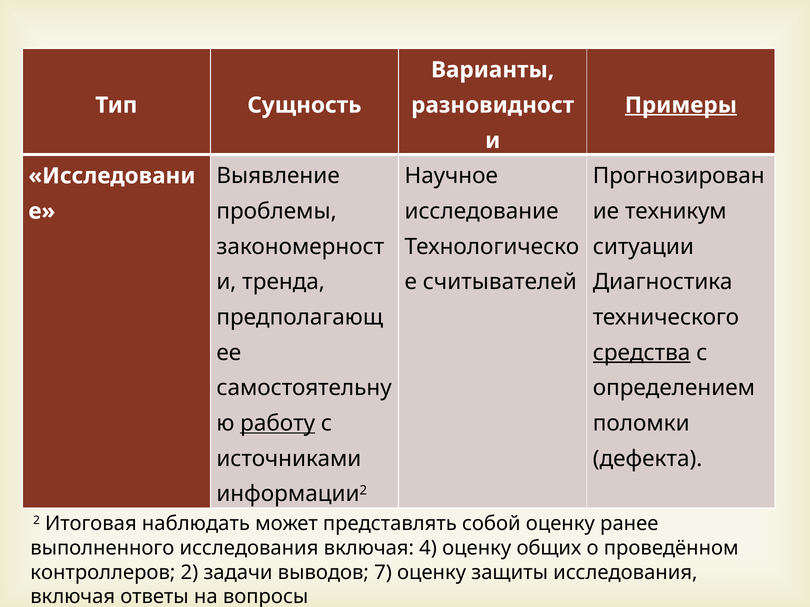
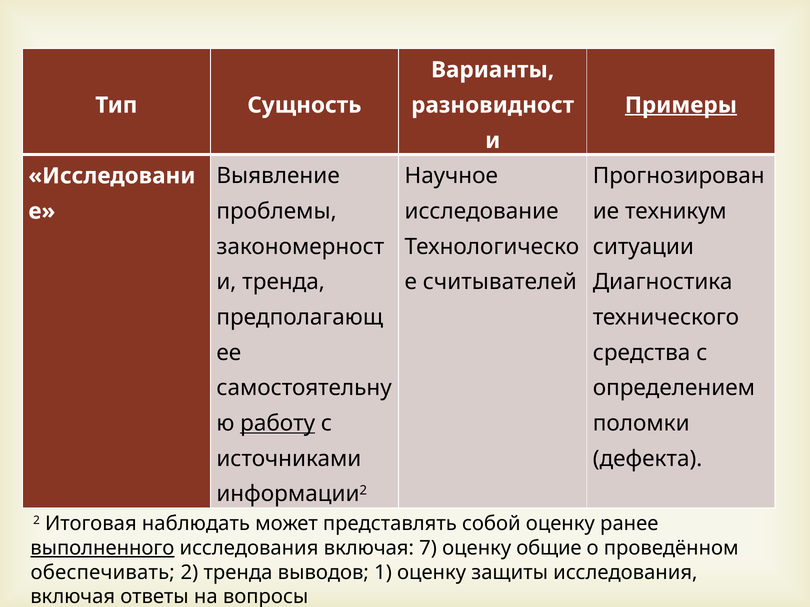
средства underline: present -> none (642, 353)
выполненного underline: none -> present (102, 549)
4: 4 -> 7 (428, 549)
общих: общих -> общие (549, 549)
контроллеров: контроллеров -> обеспечивать (103, 573)
2 задачи: задачи -> тренда (238, 573)
7: 7 -> 1 (383, 573)
